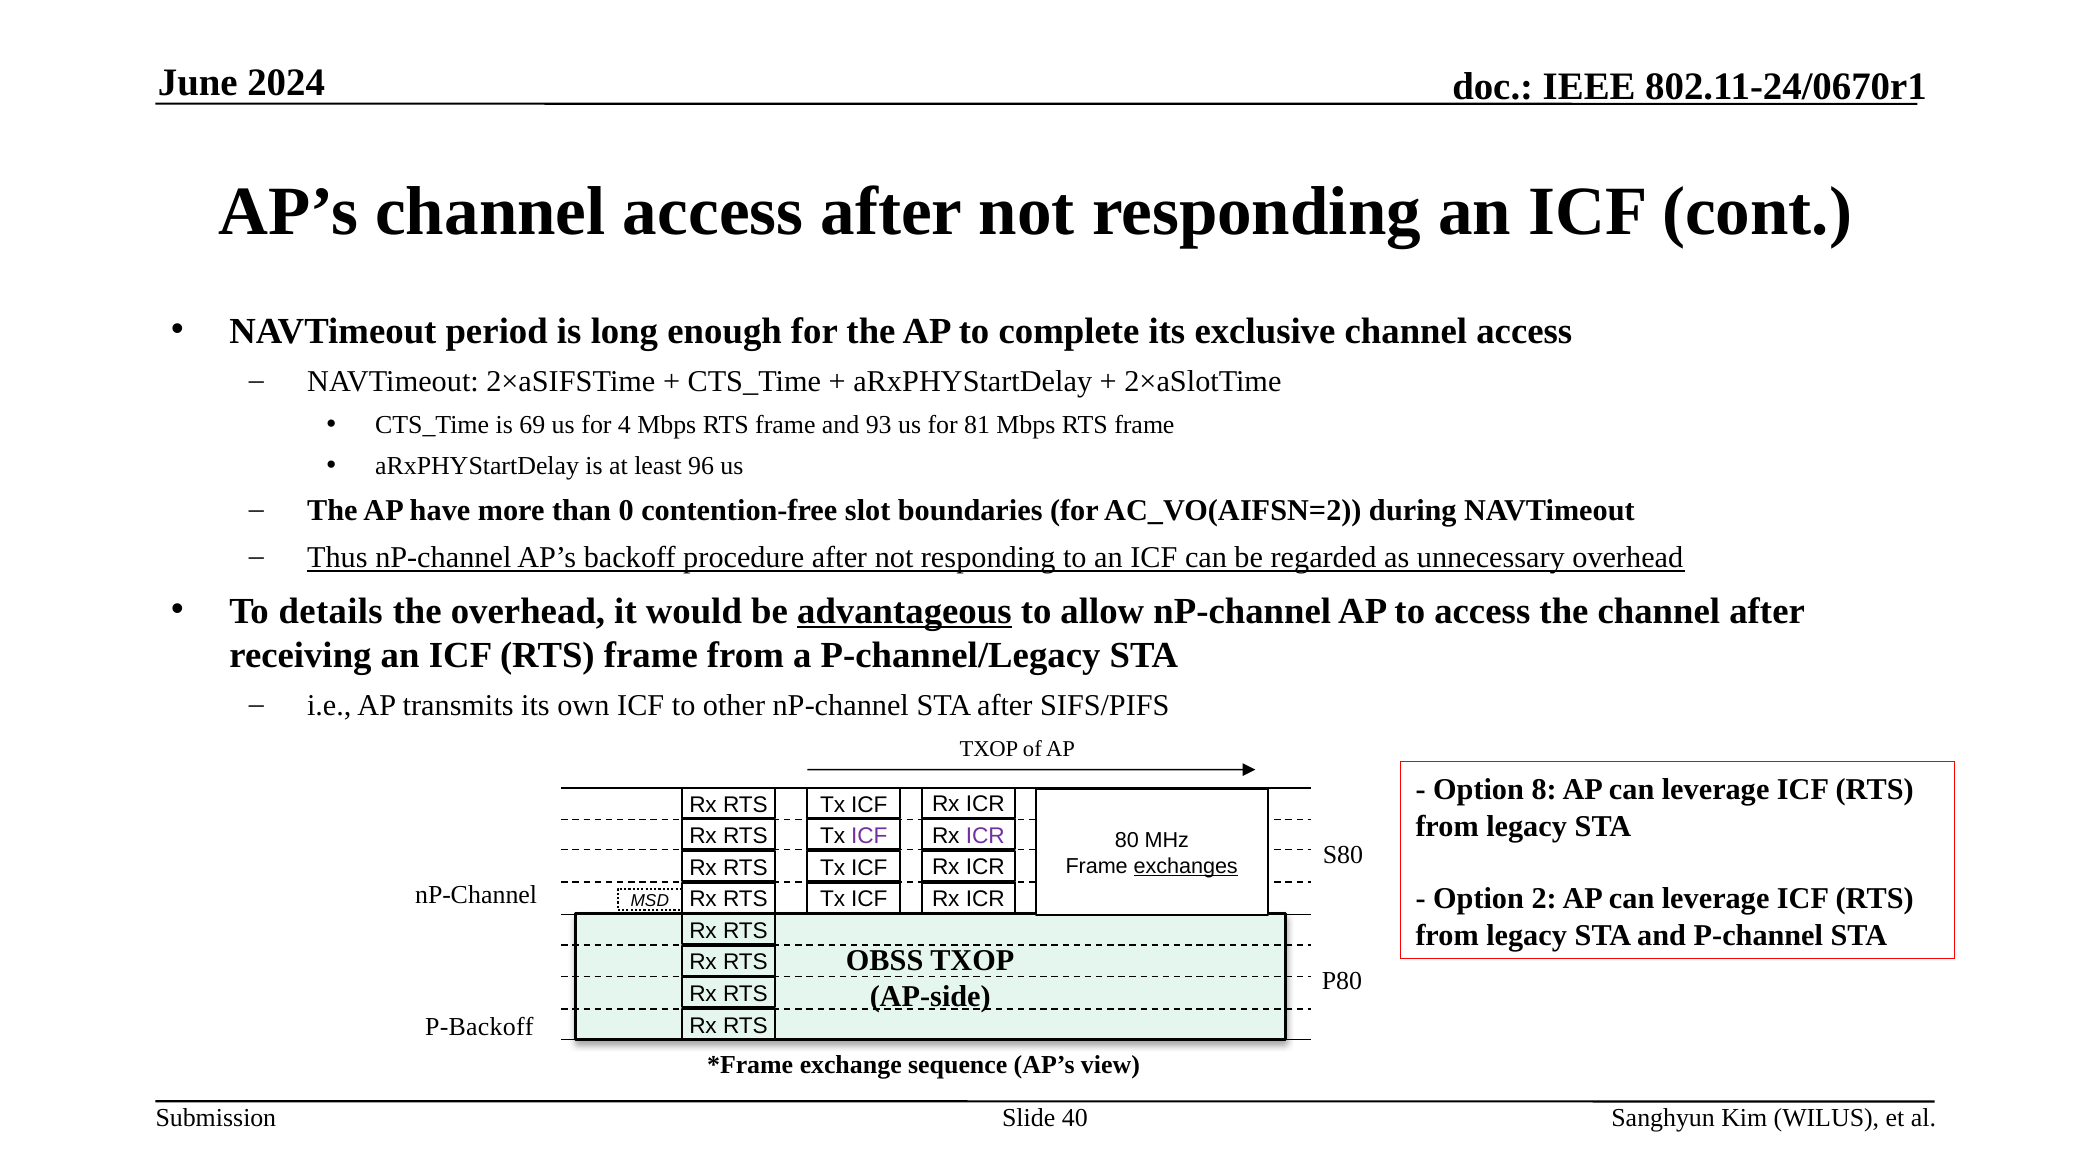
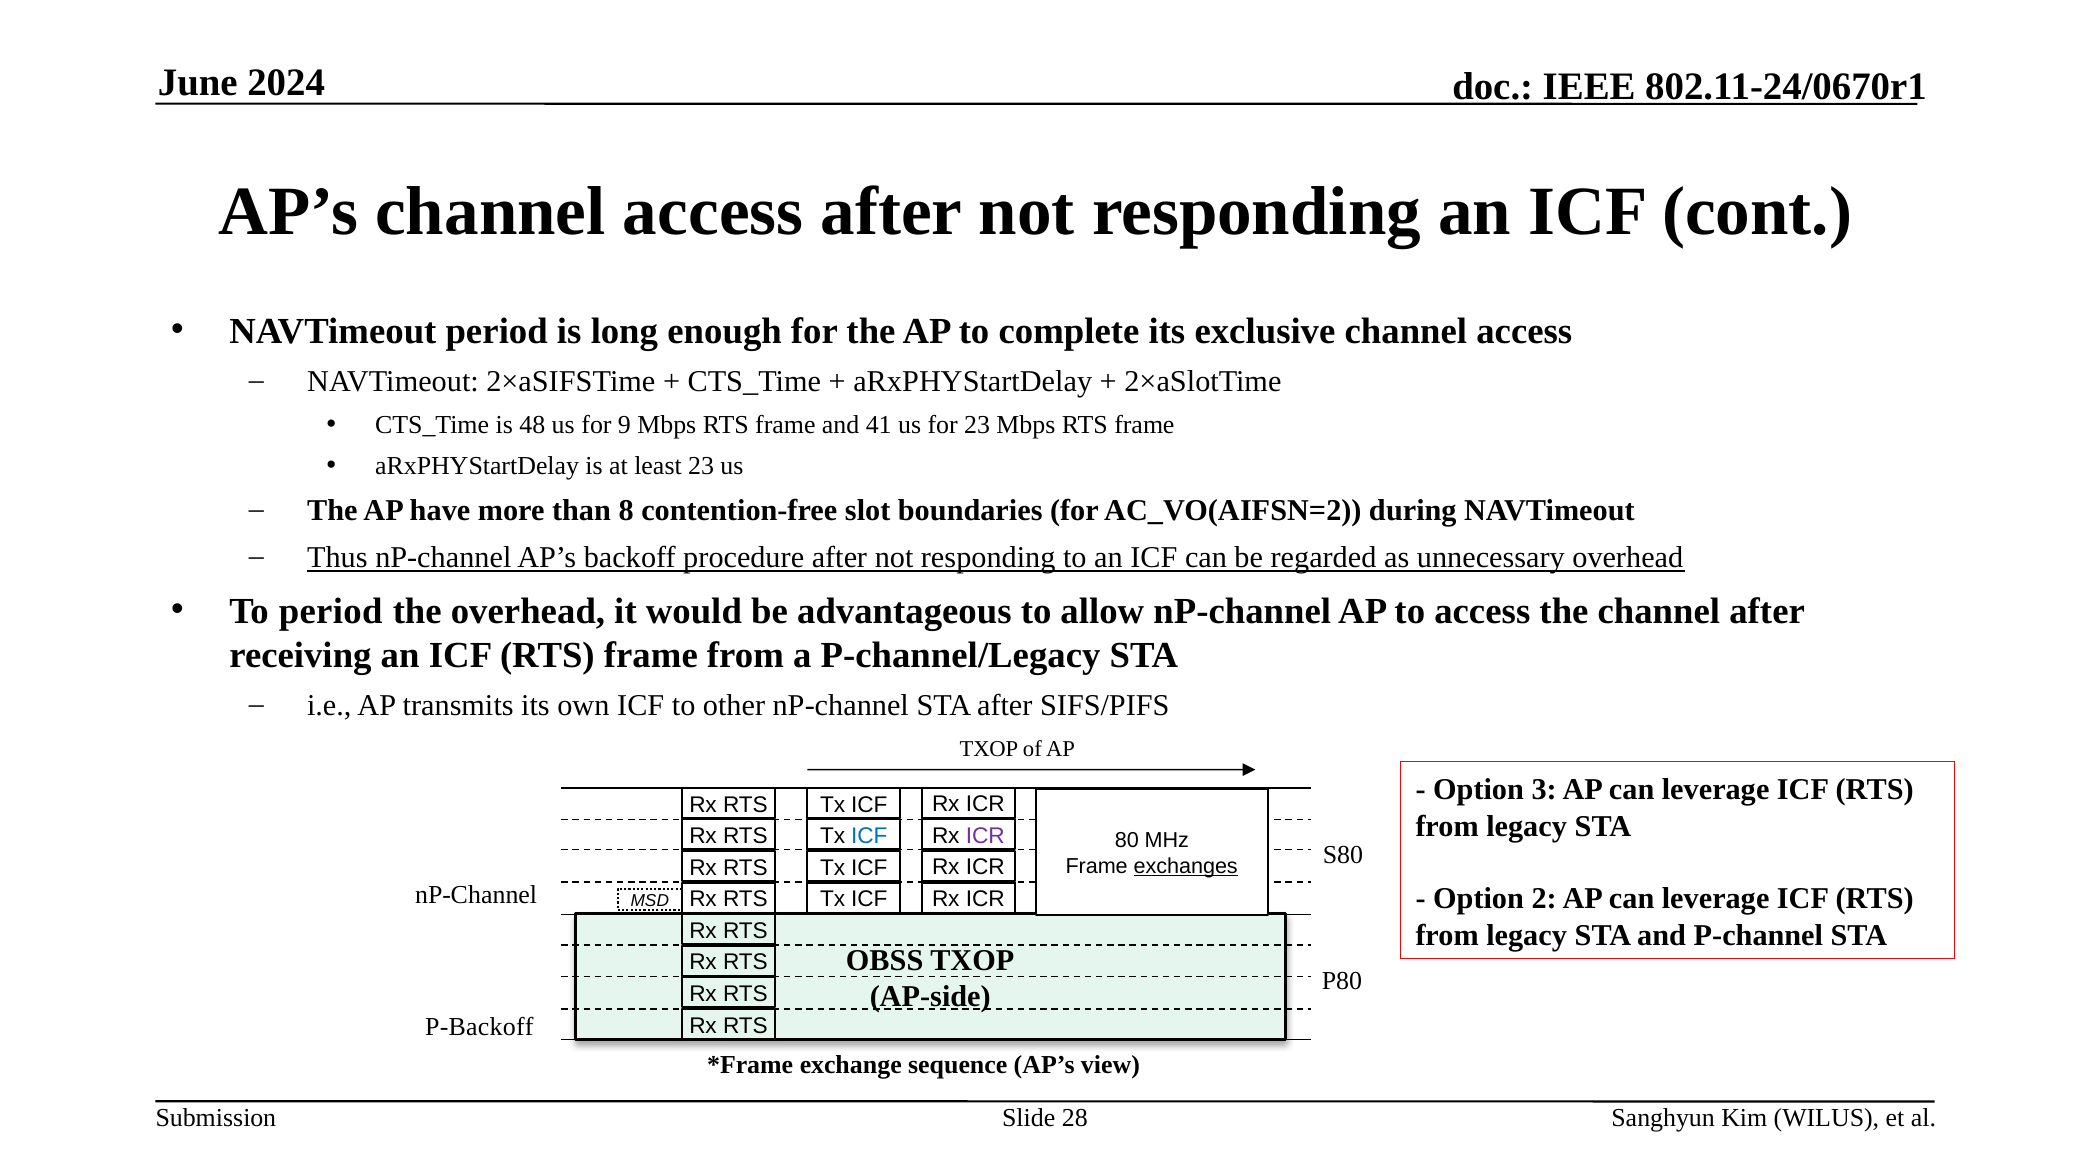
69: 69 -> 48 (532, 425)
4: 4 -> 9 (624, 425)
93: 93 -> 41 (879, 425)
for 81: 81 -> 23 (977, 425)
least 96: 96 -> 23 (701, 466)
0: 0 -> 8 (626, 510)
To details: details -> period (331, 611)
advantageous underline: present -> none (904, 611)
8: 8 -> 3 (1544, 790)
ICF colour: purple -> blue (869, 836)
40: 40 -> 28 (1075, 1118)
